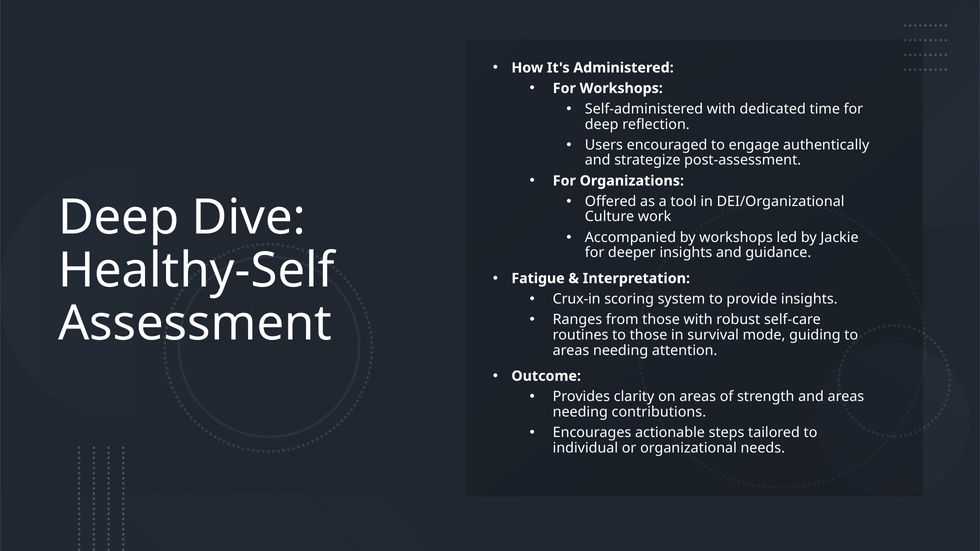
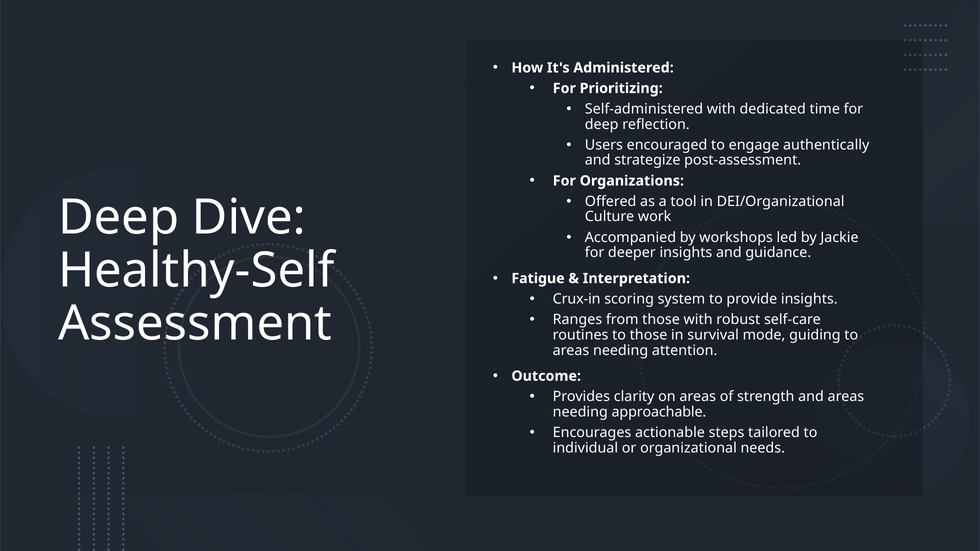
For Workshops: Workshops -> Prioritizing (621, 88)
contributions: contributions -> approachable (659, 412)
